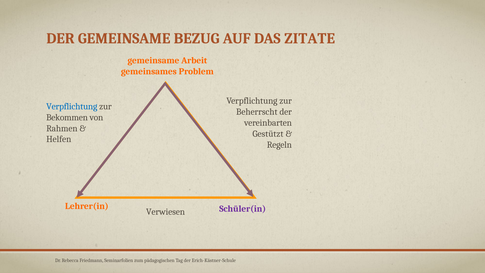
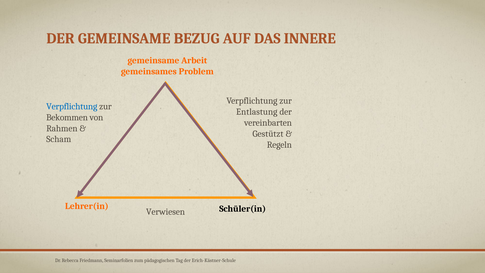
ZITATE: ZITATE -> INNERE (310, 39)
Beherrscht: Beherrscht -> Entlastung (257, 112)
Helfen: Helfen -> Scham (59, 139)
Schüler(in colour: purple -> black (243, 209)
